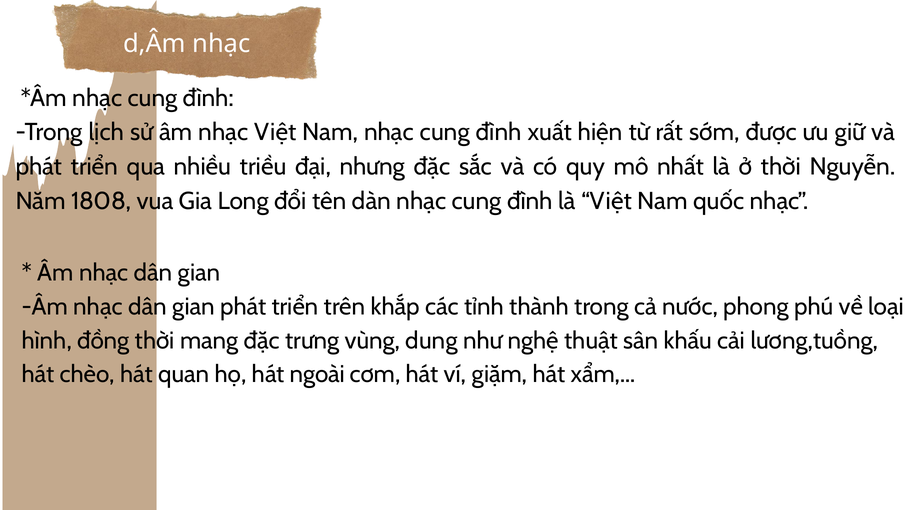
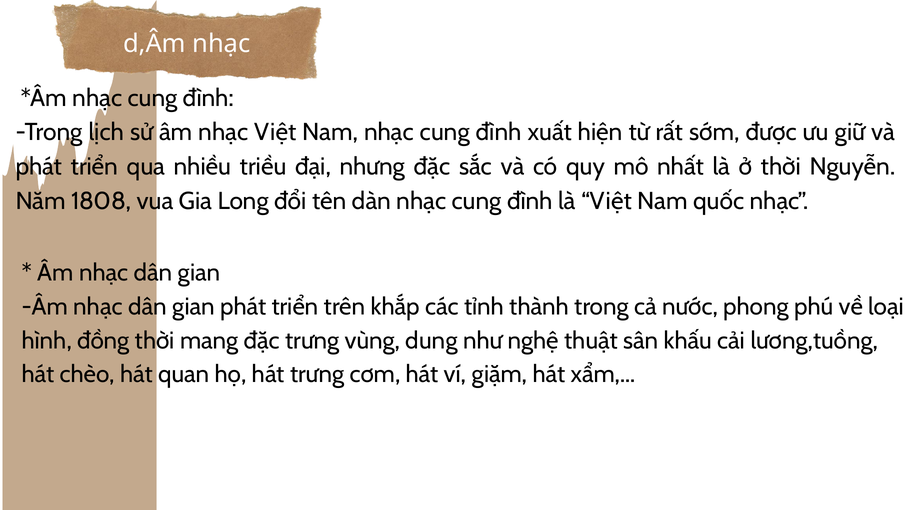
hát ngoài: ngoài -> trưng (317, 375)
